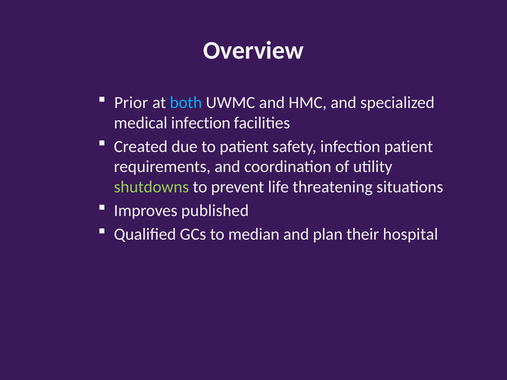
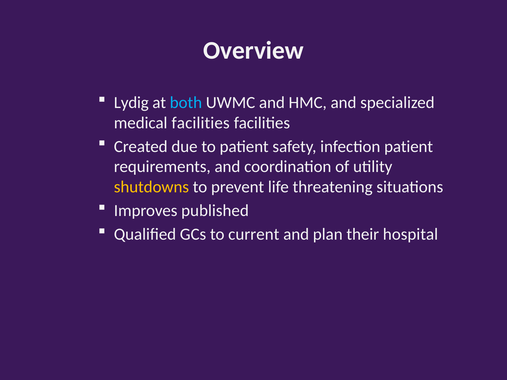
Prior: Prior -> Lydig (131, 103)
medical infection: infection -> facilities (201, 123)
shutdowns colour: light green -> yellow (151, 187)
median: median -> current (254, 234)
